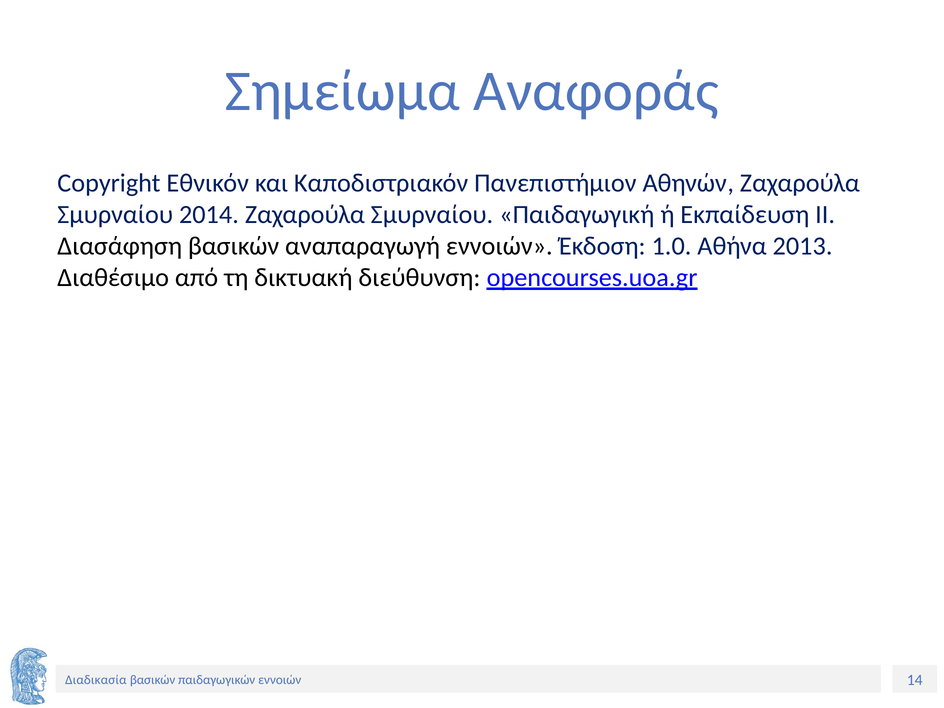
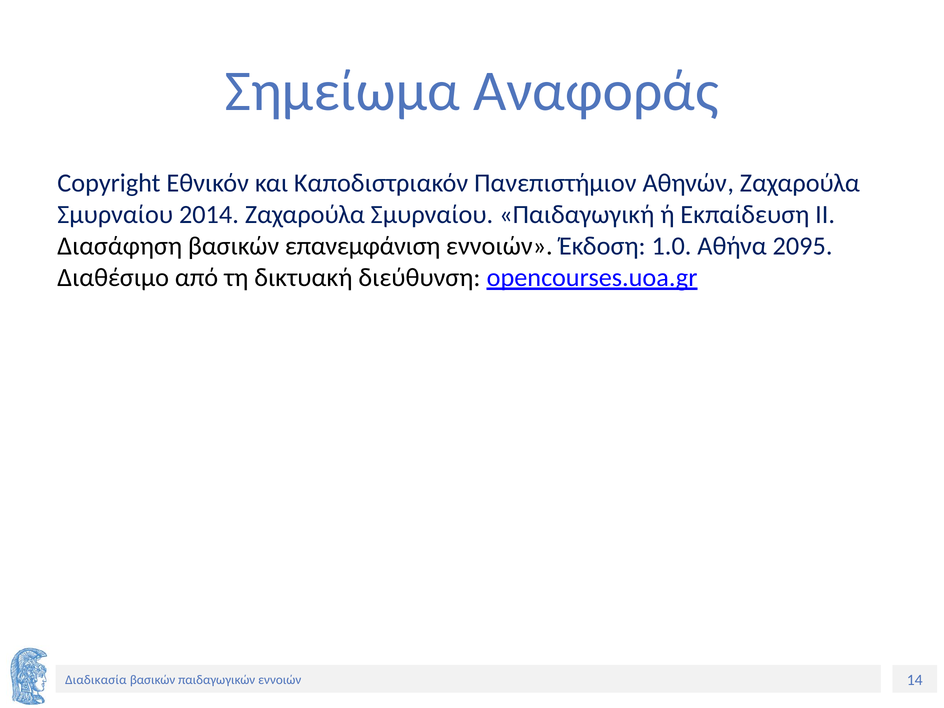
αναπαραγωγή: αναπαραγωγή -> επανεμφάνιση (363, 246)
2013: 2013 -> 2095 (803, 246)
